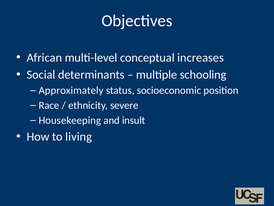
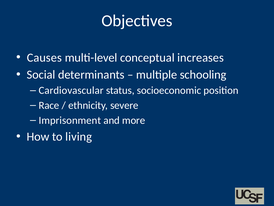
African: African -> Causes (44, 57)
Approximately: Approximately -> Cardiovascular (71, 90)
Housekeeping: Housekeeping -> Imprisonment (70, 120)
insult: insult -> more (134, 120)
